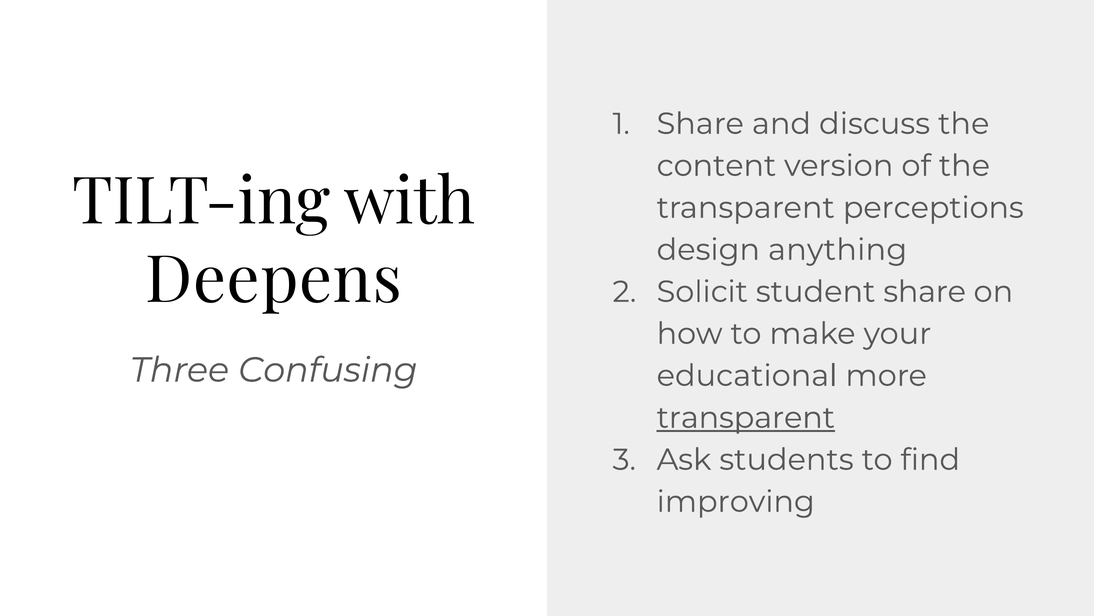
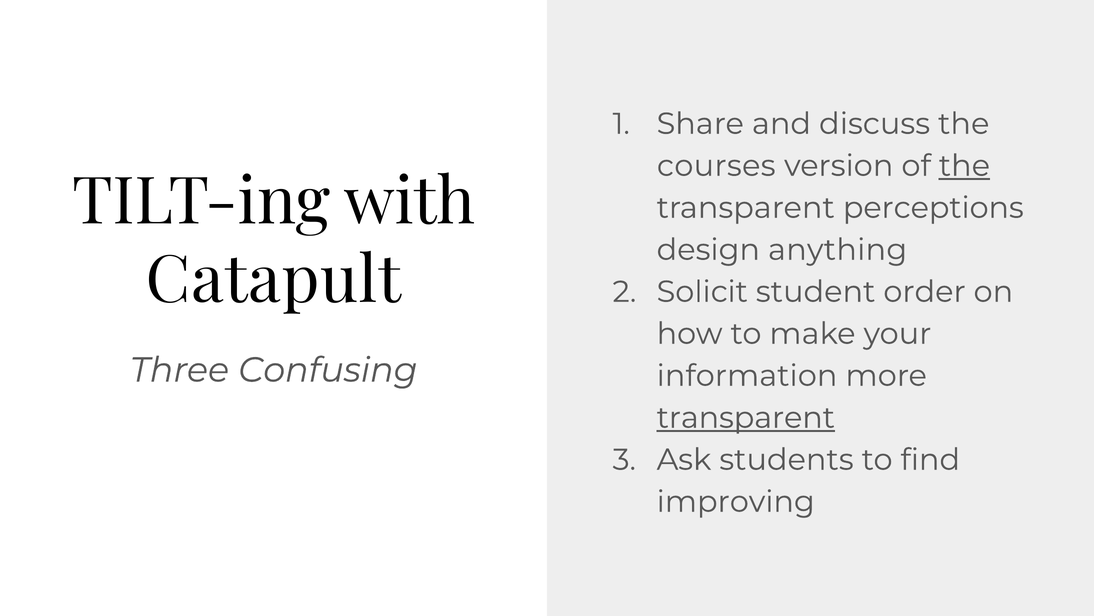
content: content -> courses (716, 166)
the underline: none -> present (964, 166)
Deepens: Deepens -> Catapult (273, 281)
student share: share -> order (924, 292)
educational: educational -> information (747, 375)
